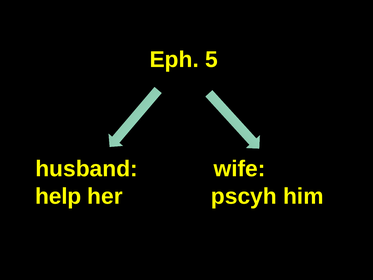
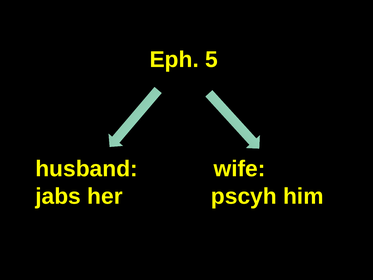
help: help -> jabs (58, 196)
